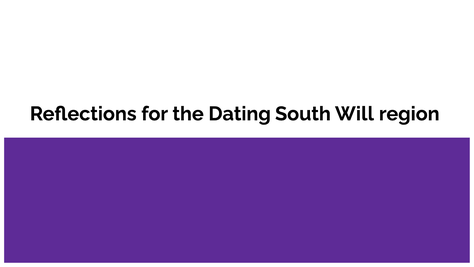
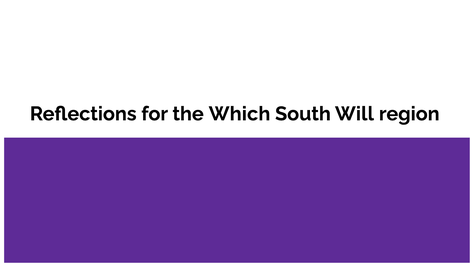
Dating: Dating -> Which (240, 114)
